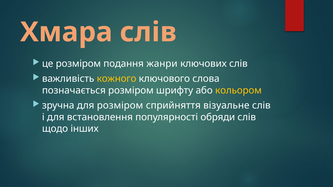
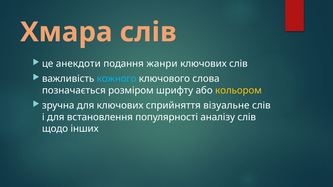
це розміром: розміром -> анекдоти (78, 64)
кожного colour: yellow -> light blue (117, 79)
для розміром: розміром -> ключових (120, 106)
обряди: обряди -> аналізу (218, 117)
